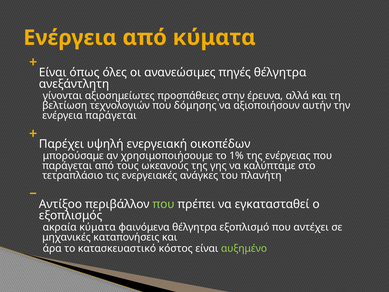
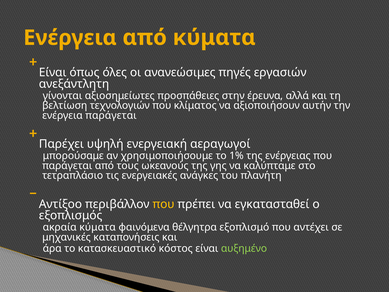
πηγές θέλγητρα: θέλγητρα -> εργασιών (280, 72)
δόμησης: δόμησης -> κλίματος (195, 105)
οικοπέδων: οικοπέδων -> αεραγωγοί (220, 144)
που colour: light green -> yellow (163, 204)
